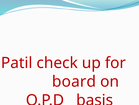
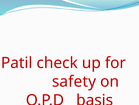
board: board -> safety (74, 81)
